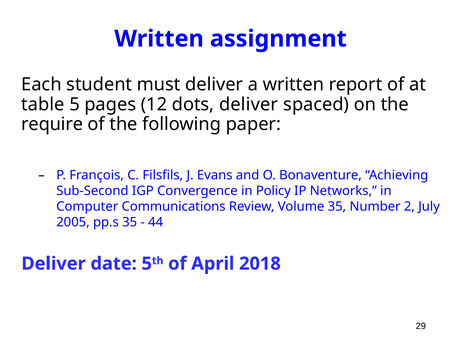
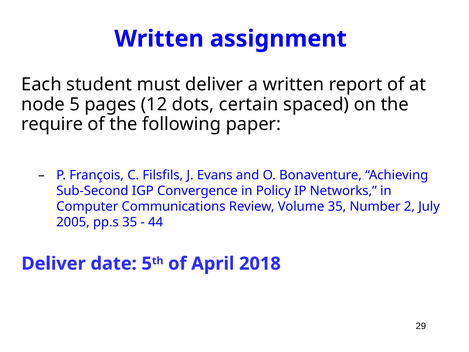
table: table -> node (43, 104)
dots deliver: deliver -> certain (249, 104)
